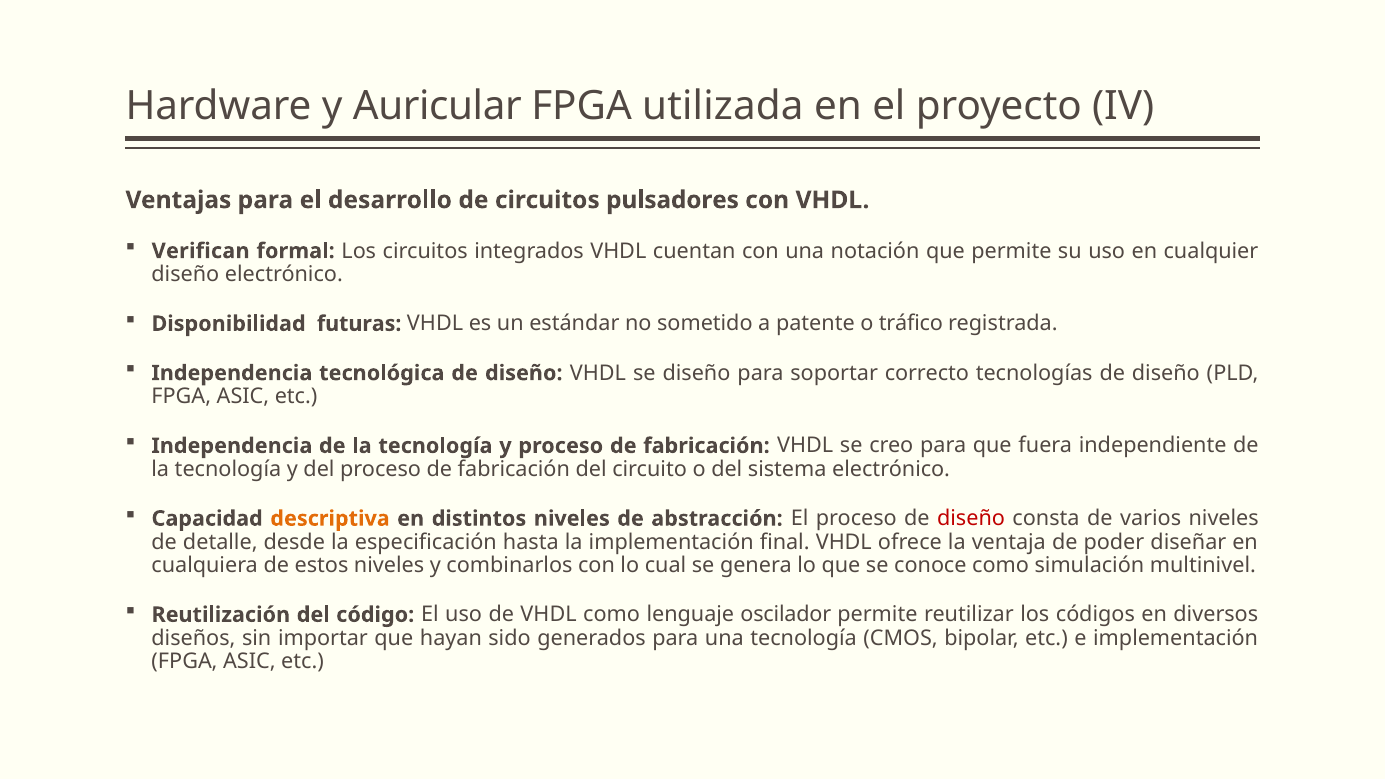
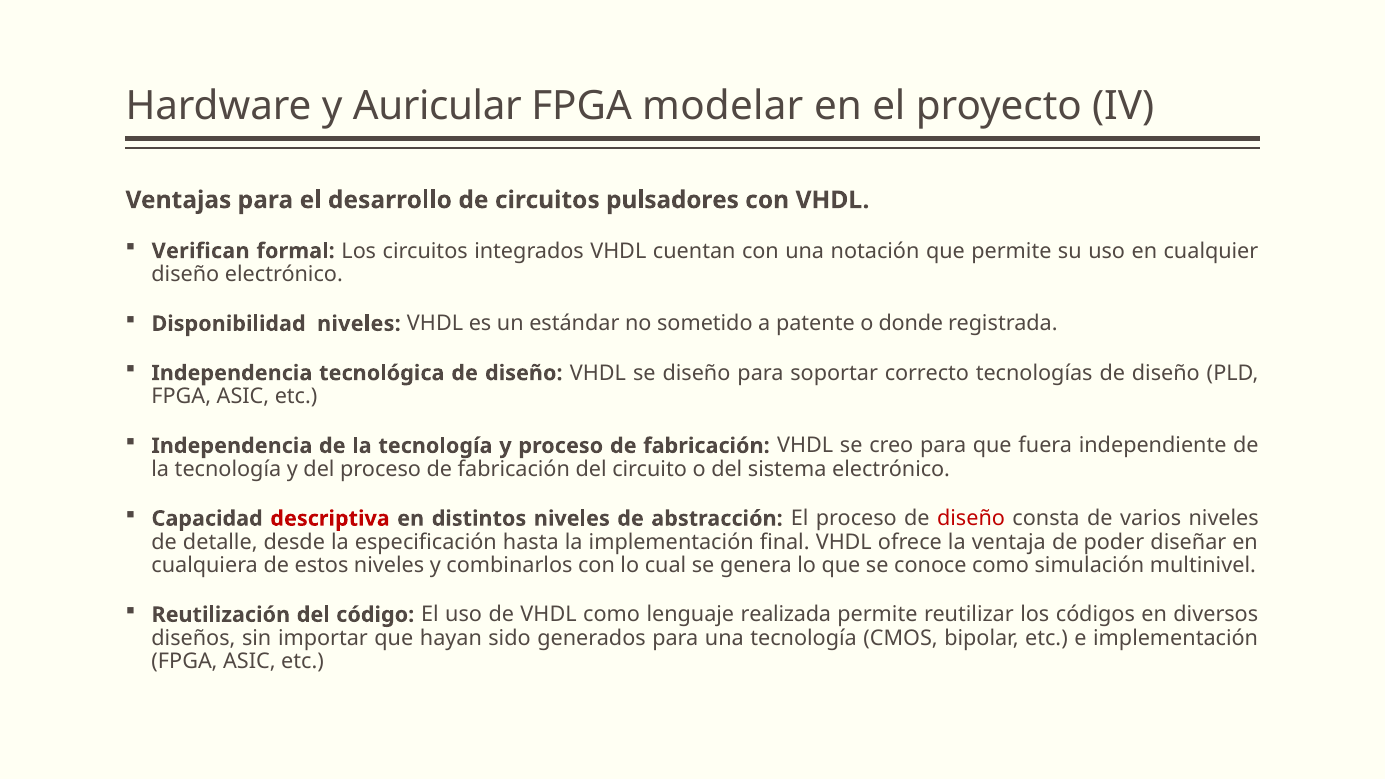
utilizada: utilizada -> modelar (723, 106)
Disponibilidad futuras: futuras -> niveles (359, 324)
tráfico: tráfico -> donde (911, 324)
descriptiva colour: orange -> red (330, 519)
oscilador: oscilador -> realizada (786, 615)
